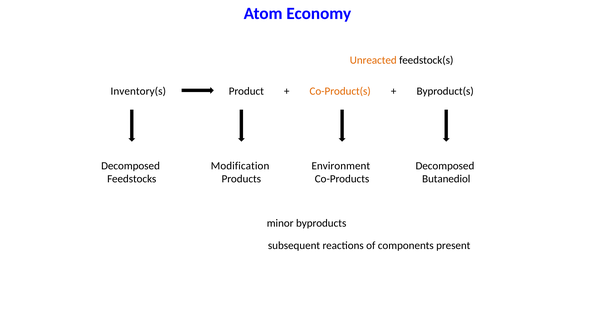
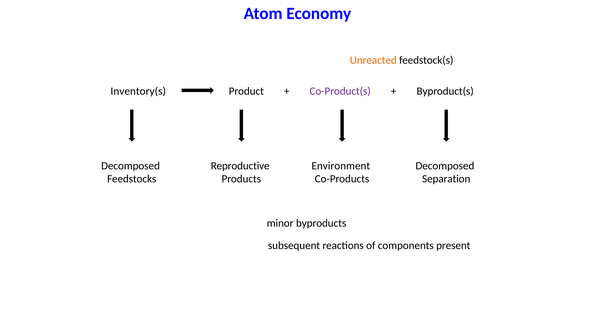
Co-Product(s colour: orange -> purple (340, 91)
Modification: Modification -> Reproductive (240, 166)
Butanediol: Butanediol -> Separation (446, 179)
